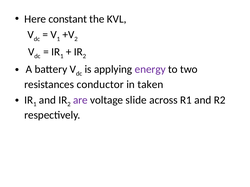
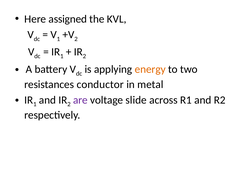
constant: constant -> assigned (68, 19)
energy colour: purple -> orange (150, 69)
taken: taken -> metal (150, 85)
